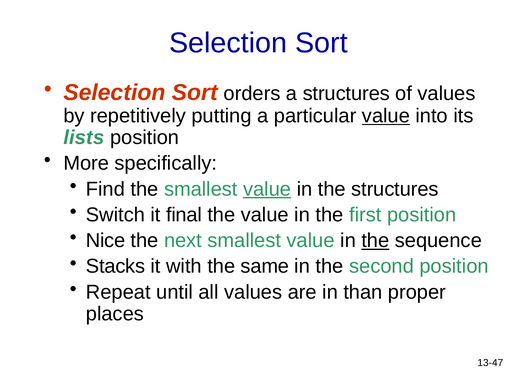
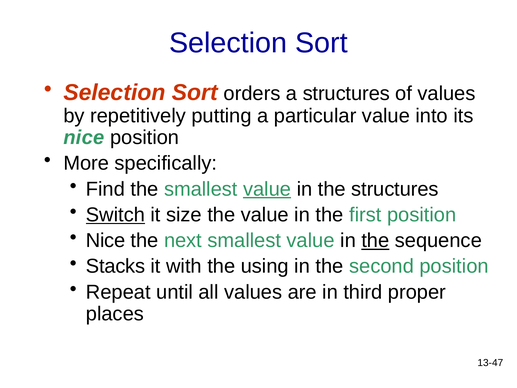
value underline: present -> none (386, 116)
lists: lists -> nice (84, 137)
Switch underline: none -> present (115, 215)
final: final -> size (184, 215)
same: same -> using (265, 266)
than: than -> third (363, 292)
